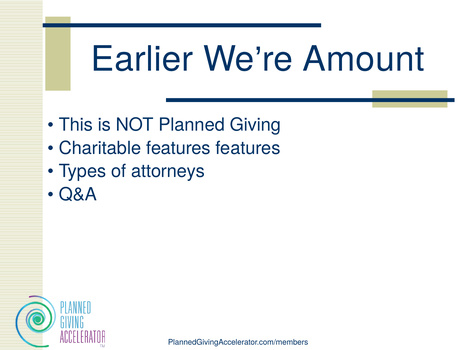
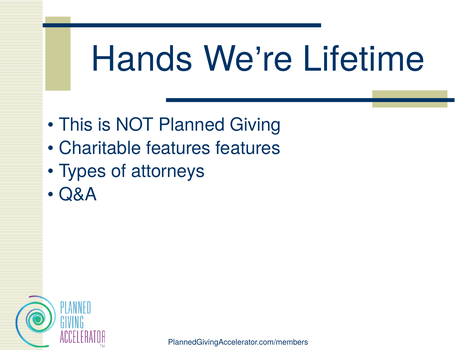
Earlier: Earlier -> Hands (142, 59)
Amount: Amount -> Lifetime (364, 59)
